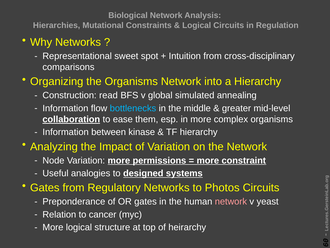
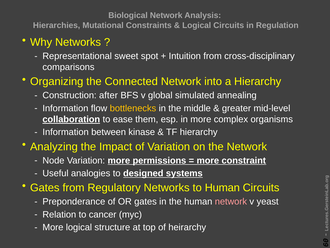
the Organisms: Organisms -> Connected (131, 81)
read: read -> after (108, 95)
bottlenecks colour: light blue -> yellow (133, 108)
to Photos: Photos -> Human (222, 187)
